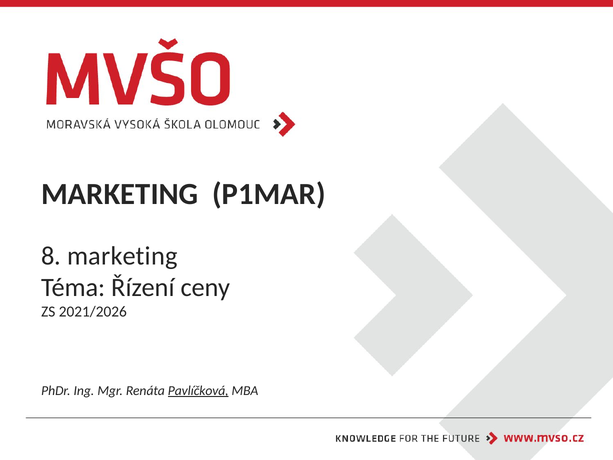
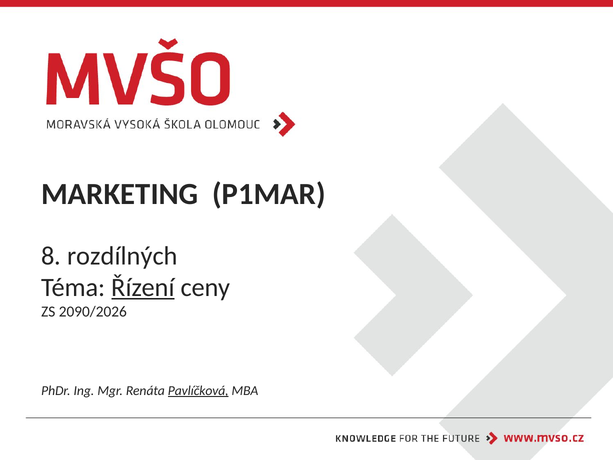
8 marketing: marketing -> rozdílných (122, 256)
Řízení underline: none -> present (143, 287)
2021/2026: 2021/2026 -> 2090/2026 (93, 312)
